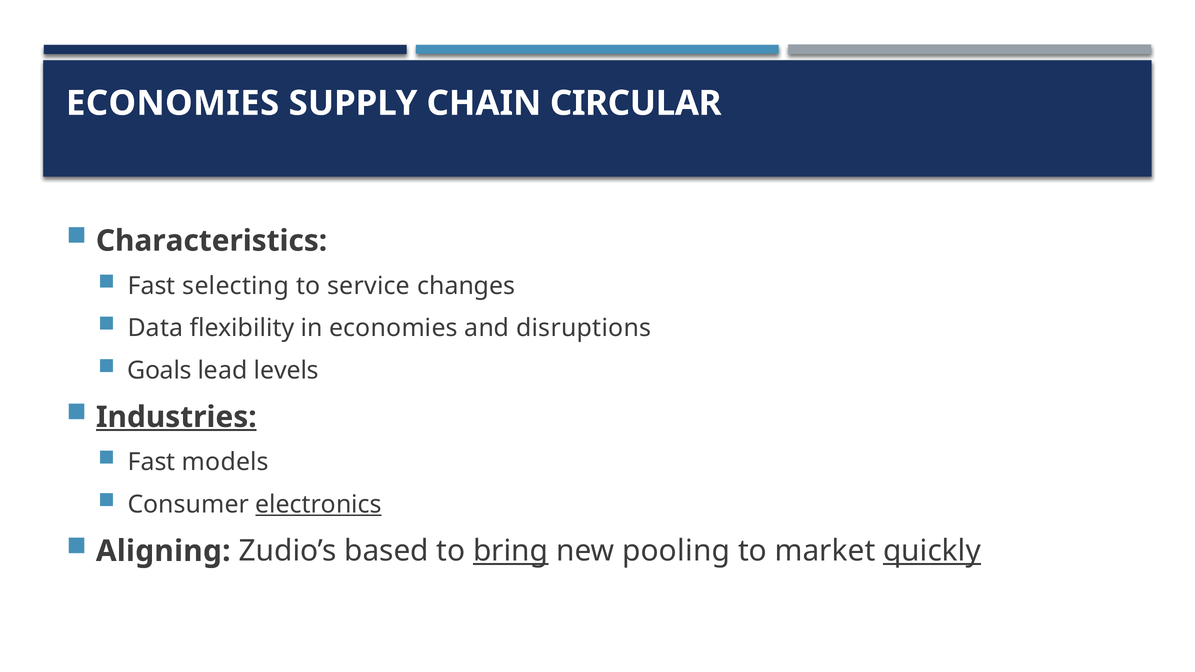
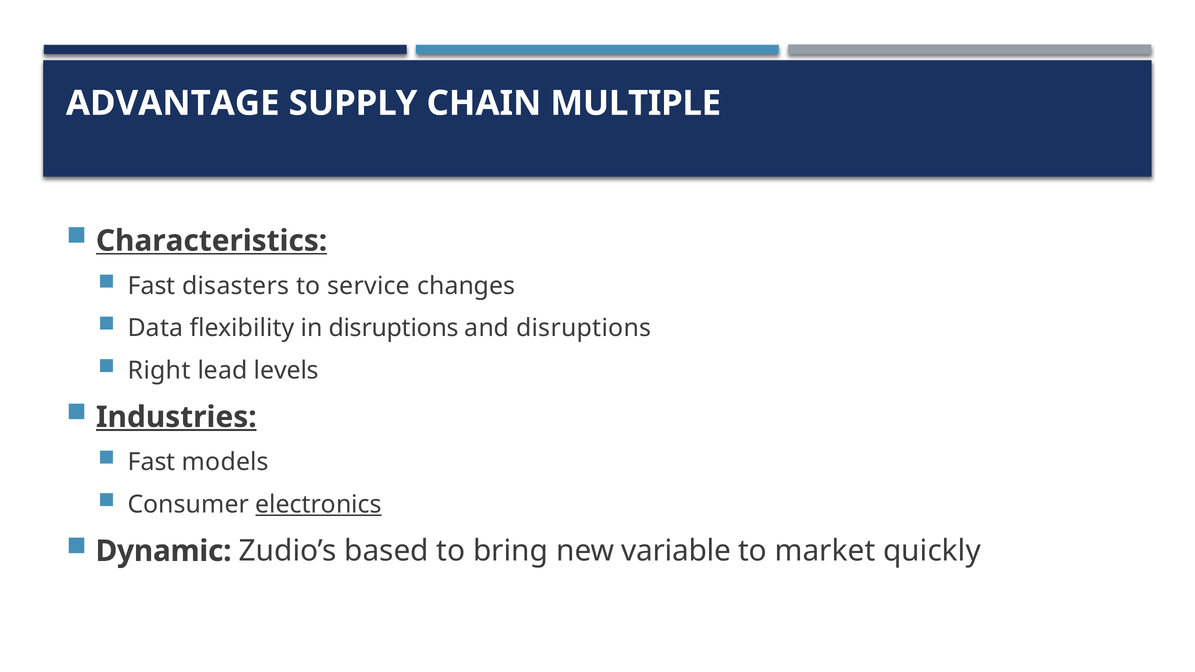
ECONOMIES: ECONOMIES -> ADVANTAGE (173, 103)
CIRCULAR: CIRCULAR -> MULTIPLE (636, 103)
Characteristics underline: none -> present (212, 241)
selecting: selecting -> disasters (236, 286)
in economies: economies -> disruptions (394, 328)
Goals: Goals -> Right (159, 371)
Aligning: Aligning -> Dynamic (164, 551)
bring underline: present -> none (511, 551)
pooling: pooling -> variable (676, 551)
quickly underline: present -> none (932, 551)
